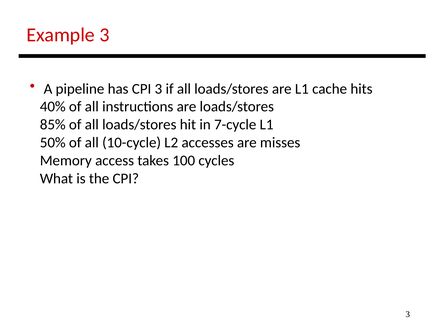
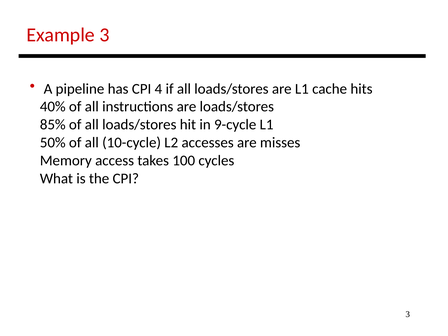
CPI 3: 3 -> 4 (158, 89)
7-cycle: 7-cycle -> 9-cycle (235, 125)
